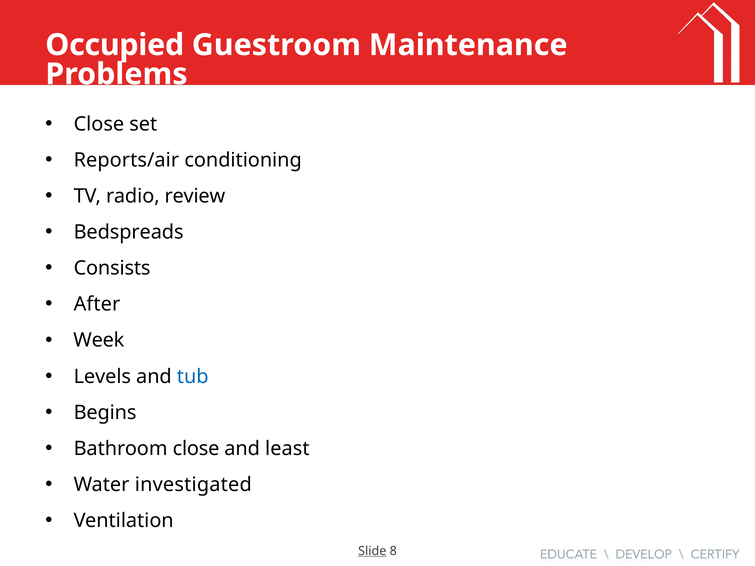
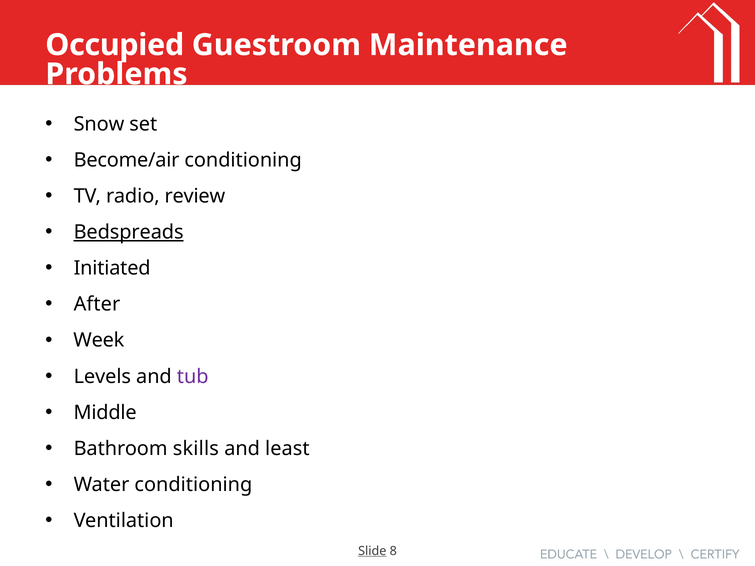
Close: Close -> Snow (99, 124)
Reports/air: Reports/air -> Become/air (127, 160)
Bedspreads underline: none -> present (129, 232)
Consists: Consists -> Initiated (112, 268)
tub colour: blue -> purple (193, 377)
Begins: Begins -> Middle (105, 413)
Bathroom close: close -> skills (196, 449)
Water investigated: investigated -> conditioning (193, 485)
